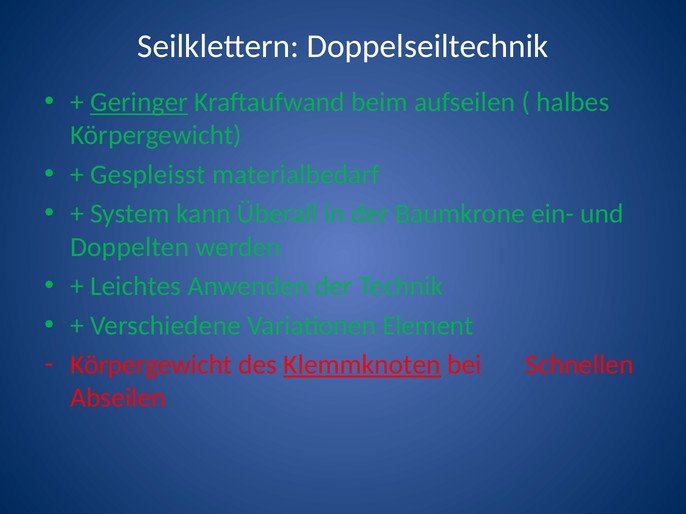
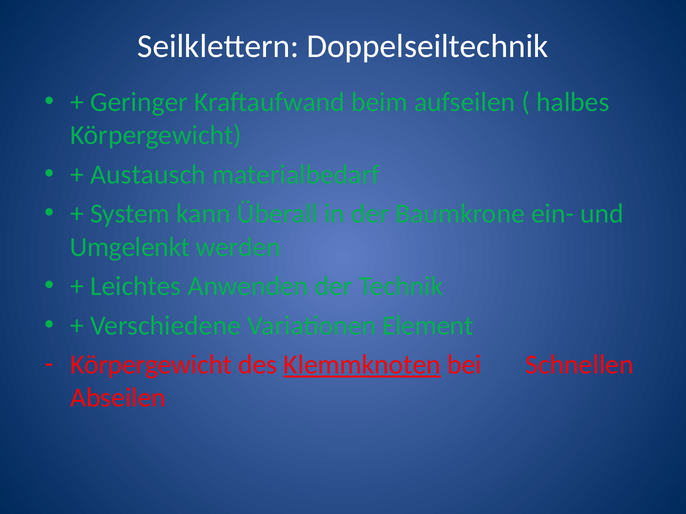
Geringer underline: present -> none (139, 102)
Gespleisst: Gespleisst -> Austausch (148, 175)
Doppelten: Doppelten -> Umgelenkt (130, 247)
